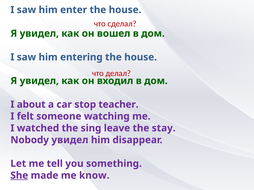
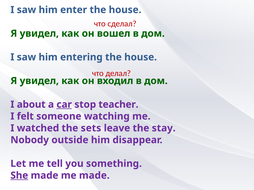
car underline: none -> present (64, 105)
sing: sing -> sets (91, 128)
Nobody увидел: увидел -> outside (70, 140)
me know: know -> made (94, 176)
